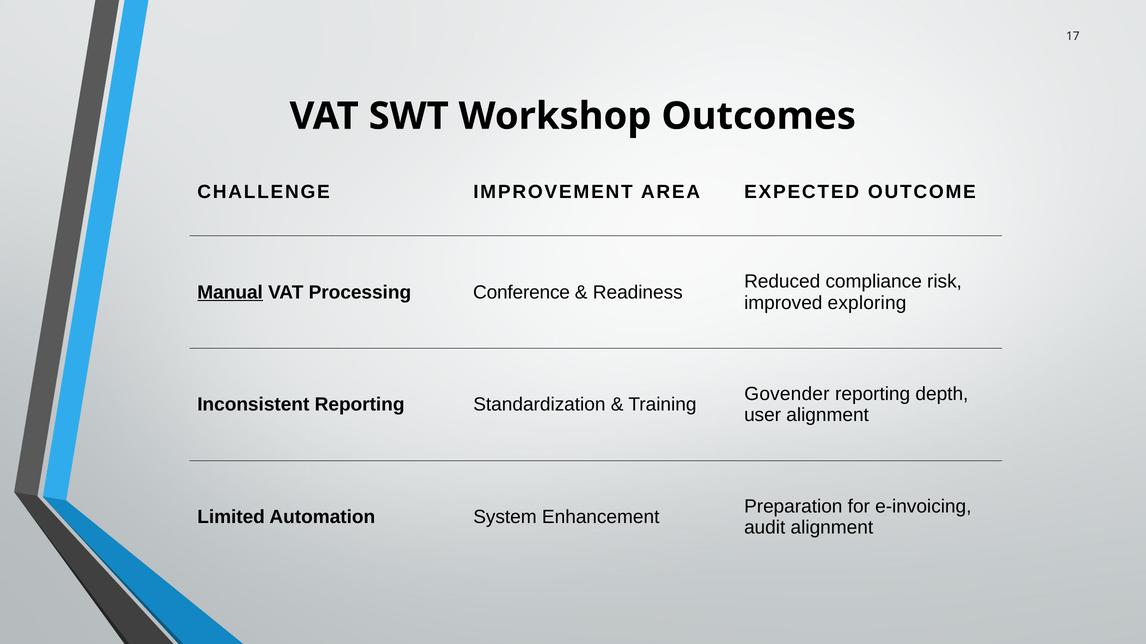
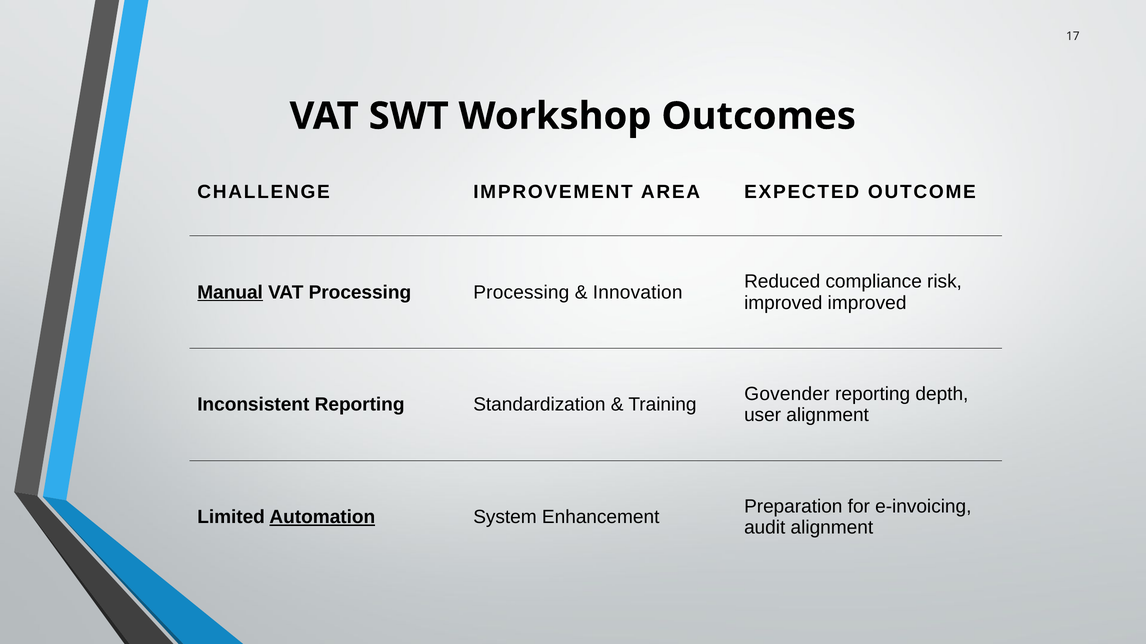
Processing Conference: Conference -> Processing (521, 292)
Readiness: Readiness -> Innovation (638, 292)
improved exploring: exploring -> improved (867, 303)
Automation underline: none -> present (322, 518)
